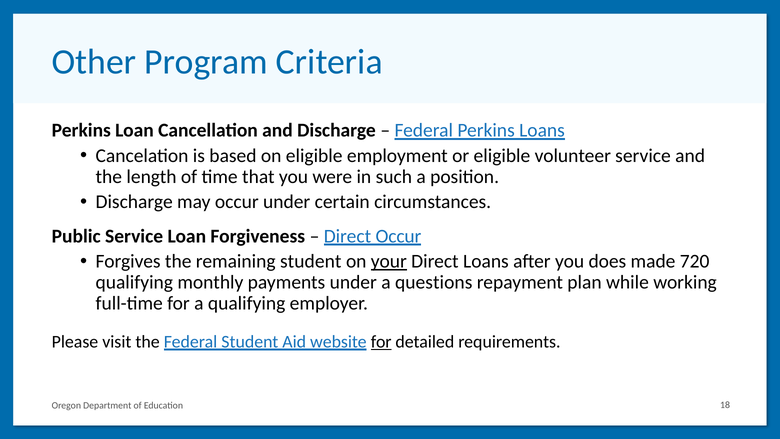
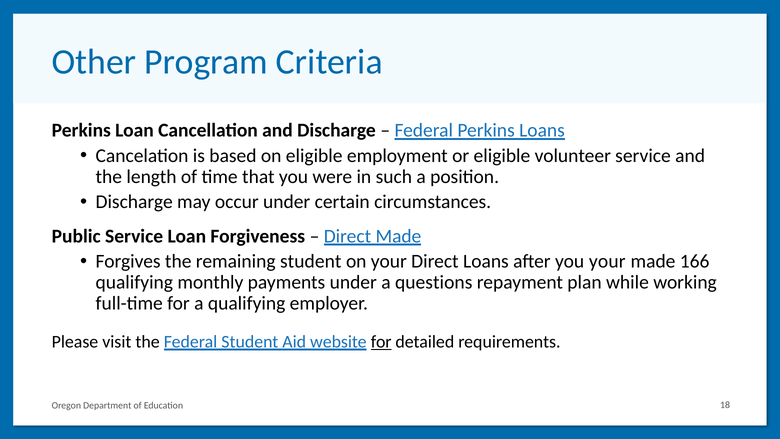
Direct Occur: Occur -> Made (398, 236)
your underline: present -> none (389, 261)
you does: does -> your (607, 261)
720: 720 -> 166 (695, 261)
